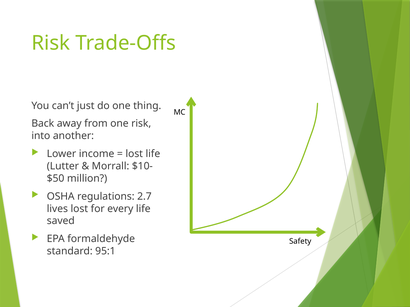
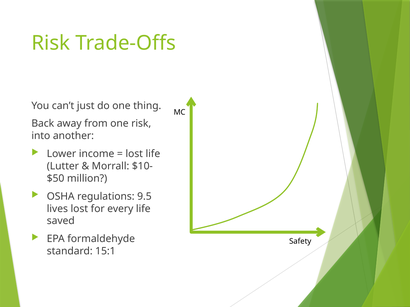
2.7: 2.7 -> 9.5 (144, 197)
95:1: 95:1 -> 15:1 (105, 252)
